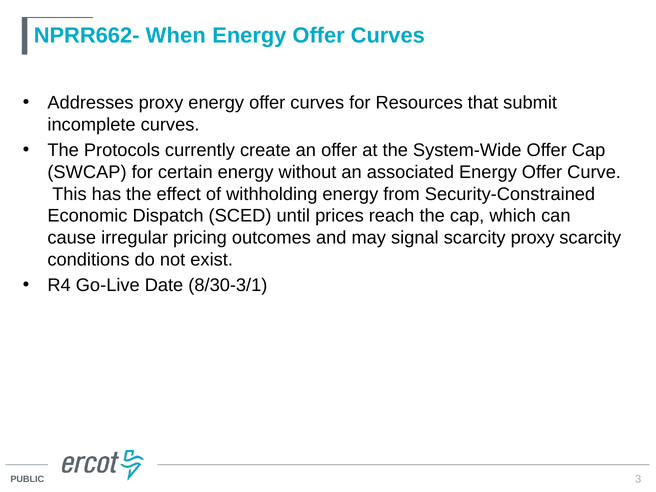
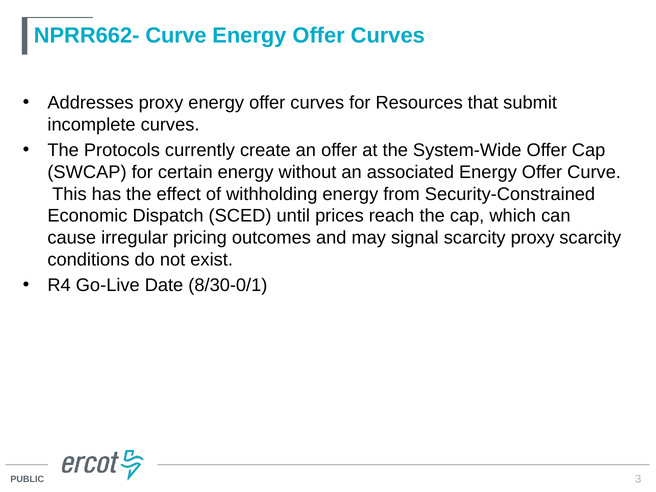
NPRR662- When: When -> Curve (176, 35)
8/30-3/1: 8/30-3/1 -> 8/30-0/1 (228, 285)
